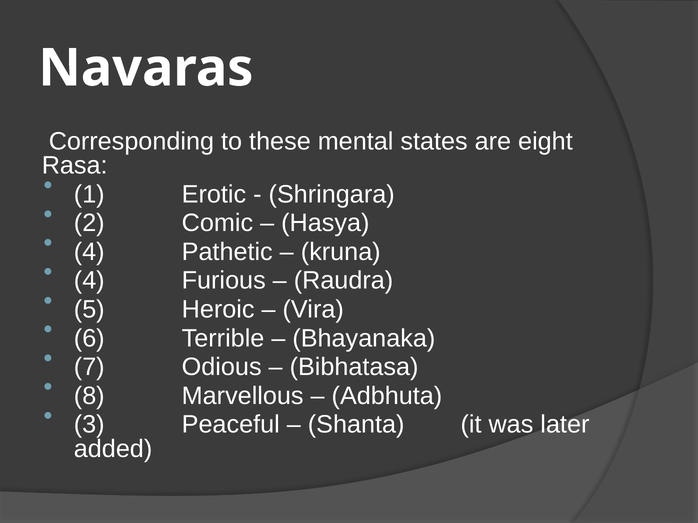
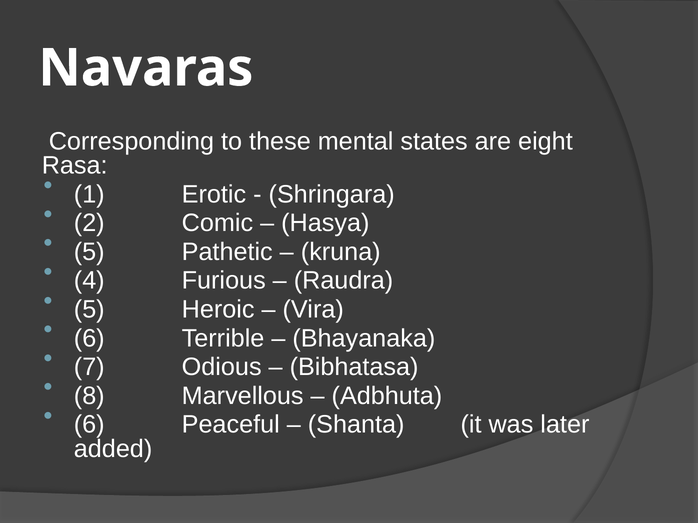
4: 4 -> 5 (89, 252)
3: 3 -> 6 (89, 425)
